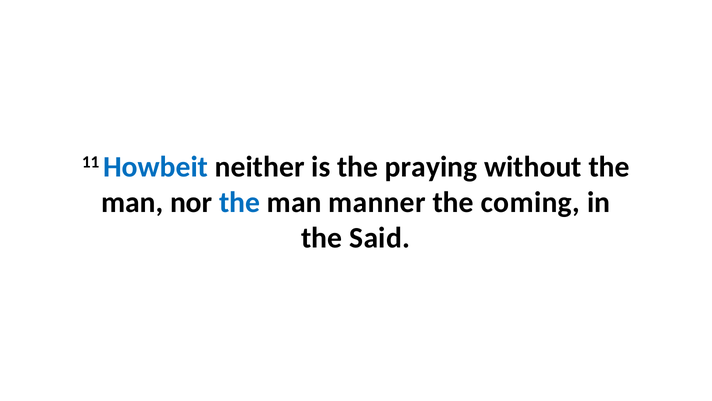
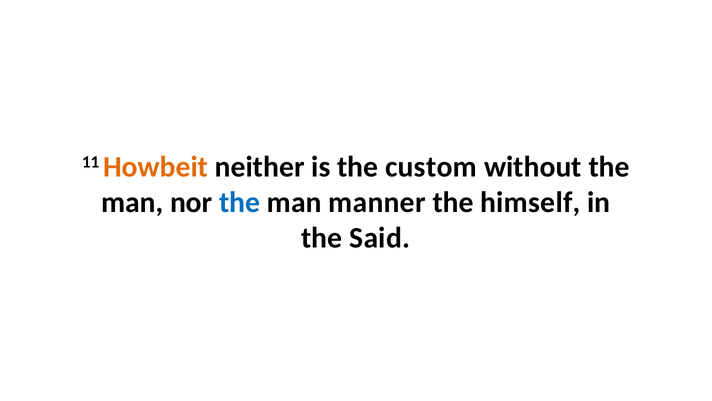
Howbeit colour: blue -> orange (156, 167)
praying: praying -> custom (431, 167)
coming: coming -> himself (530, 202)
